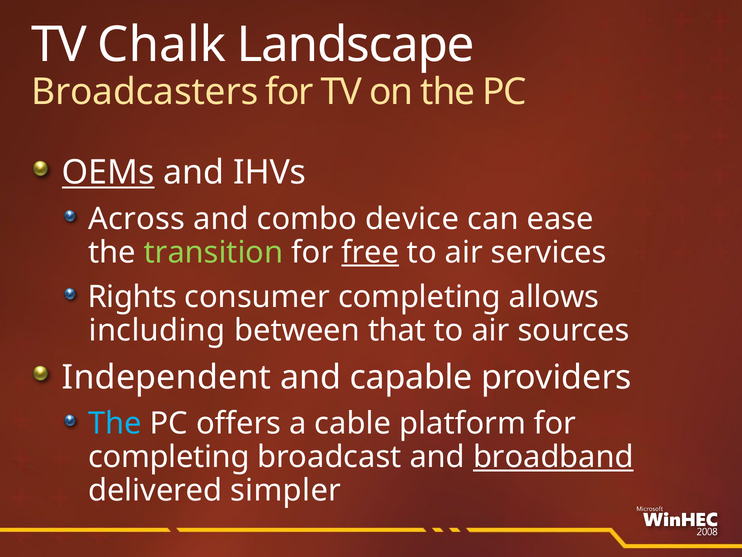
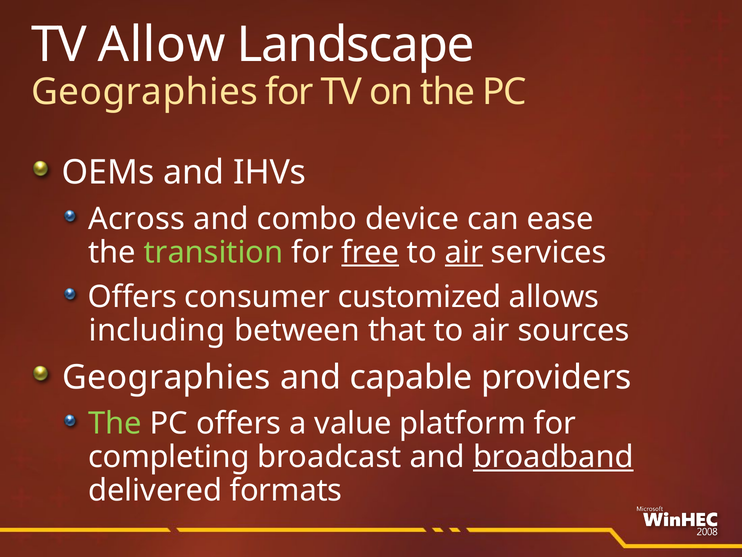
Chalk: Chalk -> Allow (162, 45)
Broadcasters: Broadcasters -> Geographies (145, 92)
OEMs underline: present -> none (108, 172)
air underline: none -> present (464, 252)
Rights: Rights -> Offers (132, 297)
consumer completing: completing -> customized (420, 297)
Independent: Independent -> Geographies (166, 377)
The colour: light blue -> light green (115, 423)
cable: cable -> value (353, 423)
simpler: simpler -> formats (286, 490)
